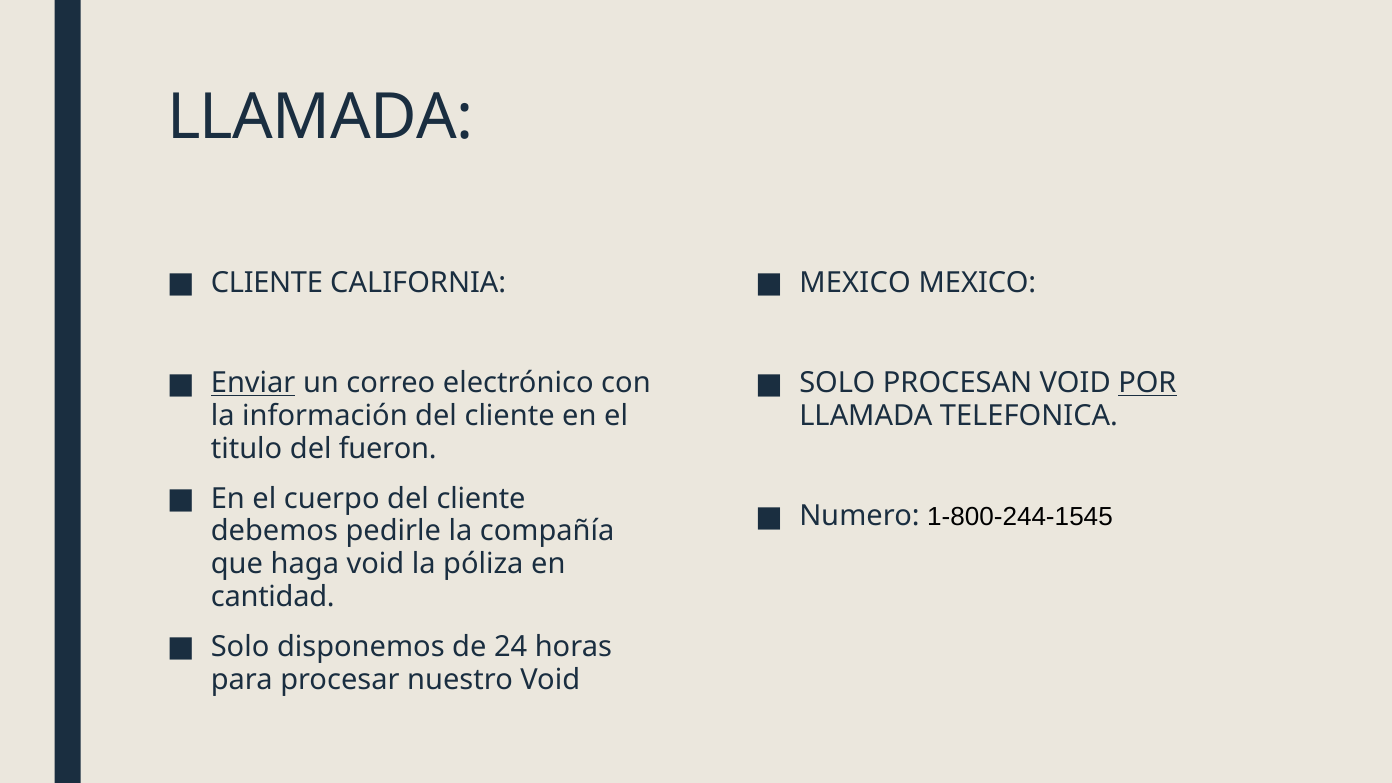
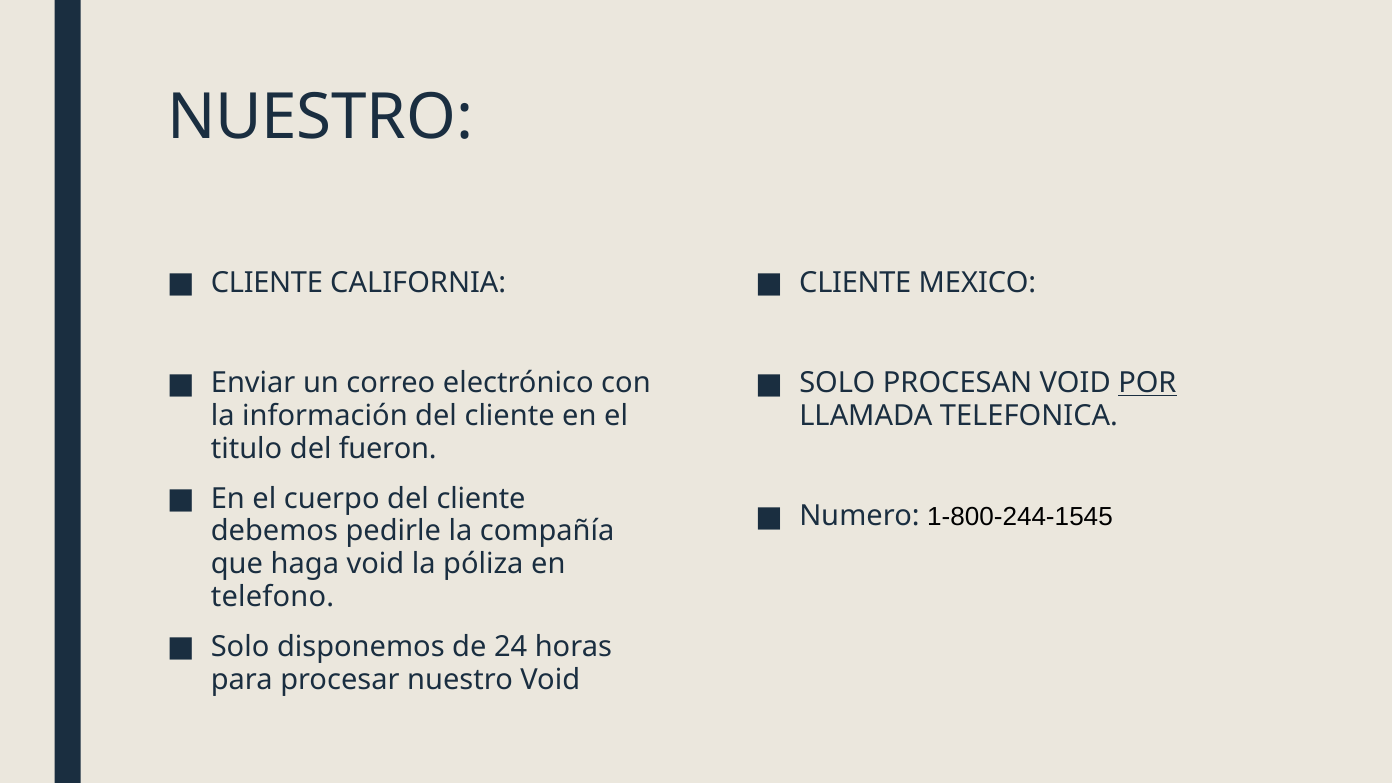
LLAMADA: LLAMADA -> NUESTRO (320, 117)
MEXICO: MEXICO -> CLIENTE (855, 283)
Enviar underline: present -> none (253, 383)
cantidad: cantidad -> telefono (273, 597)
